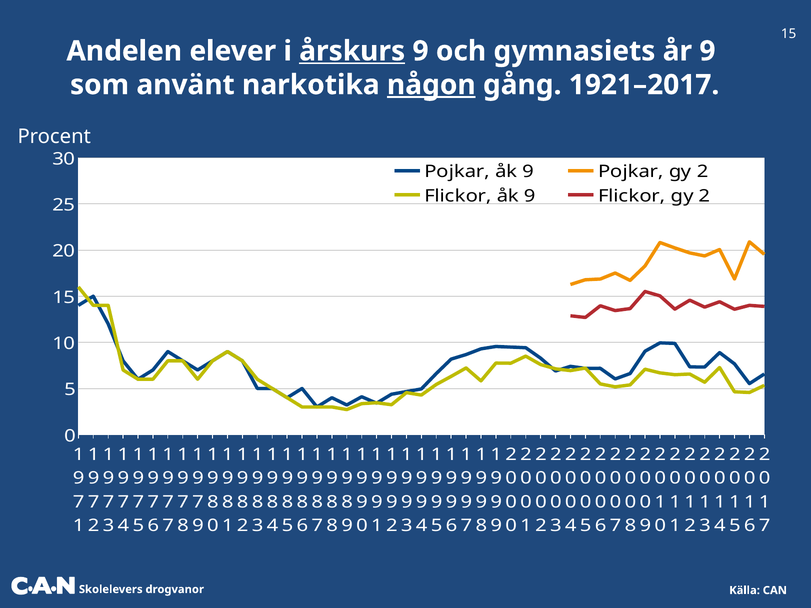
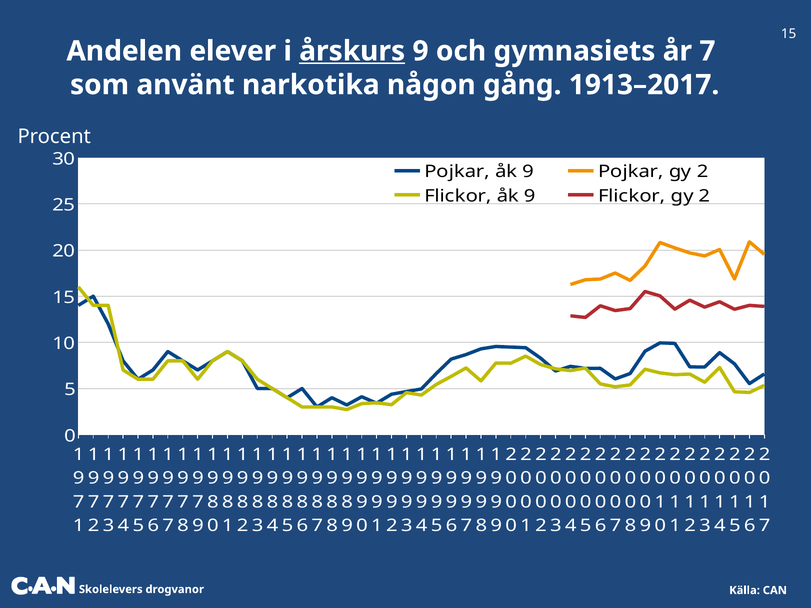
år 9: 9 -> 7 (707, 51)
någon underline: present -> none (431, 85)
1921–2017: 1921–2017 -> 1913–2017 (644, 85)
